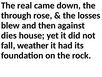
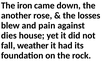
real: real -> iron (25, 5)
through: through -> another (16, 15)
then: then -> pain (47, 25)
